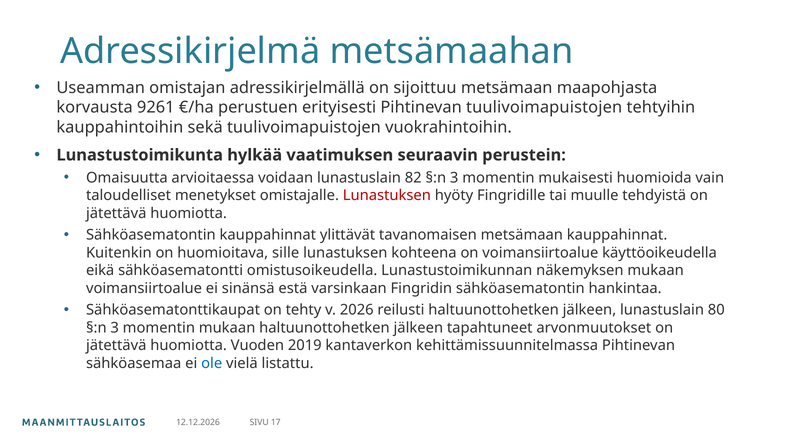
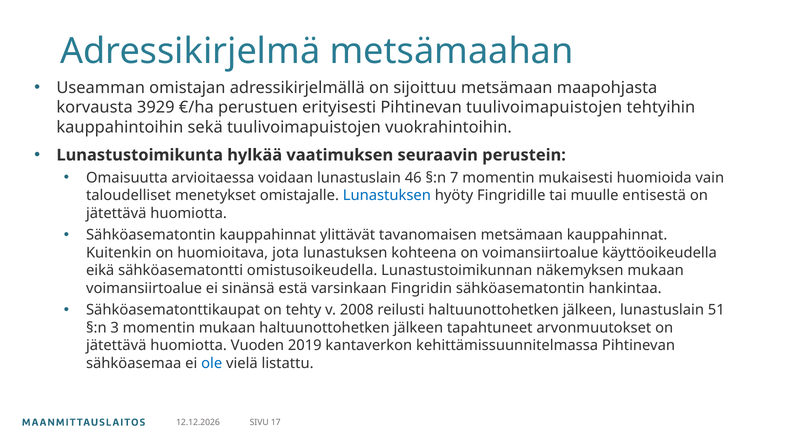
9261: 9261 -> 3929 (156, 108)
82: 82 -> 46 (413, 178)
3: 3 -> 7 (454, 178)
Lunastuksen colour: red -> blue (387, 196)
tehdyistä: tehdyistä -> entisestä (654, 196)
sille: sille -> jota (286, 253)
2026: 2026 -> 2008 (357, 310)
80: 80 -> 51 (716, 310)
